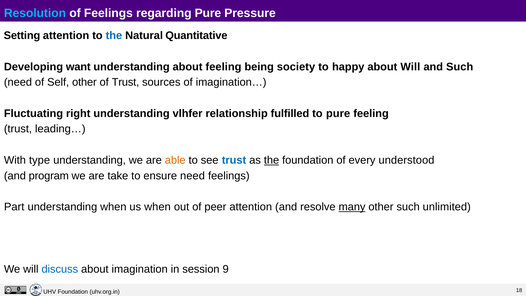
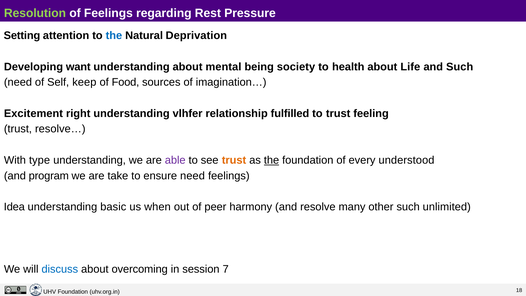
Resolution colour: light blue -> light green (35, 13)
regarding Pure: Pure -> Rest (208, 13)
Quantitative: Quantitative -> Deprivation (196, 36)
about feeling: feeling -> mental (223, 67)
happy: happy -> health (348, 67)
about Will: Will -> Life (410, 67)
Self other: other -> keep (84, 82)
of Trust: Trust -> Food (125, 82)
Fluctuating: Fluctuating -> Excitement (33, 113)
to pure: pure -> trust (338, 113)
leading…: leading… -> resolve… (60, 129)
able colour: orange -> purple (175, 160)
trust colour: blue -> orange (234, 160)
Part: Part -> Idea (14, 207)
understanding when: when -> basic (113, 207)
peer attention: attention -> harmony (251, 207)
many underline: present -> none (352, 207)
imagination: imagination -> overcoming (140, 269)
9: 9 -> 7 (226, 269)
